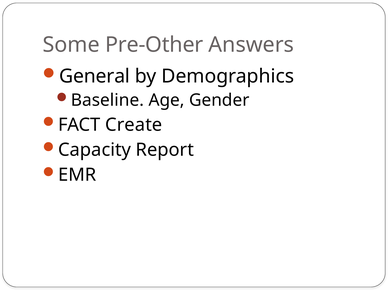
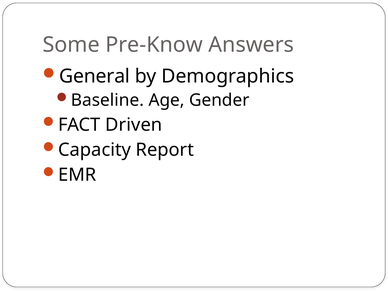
Pre-Other: Pre-Other -> Pre-Know (154, 45)
Create: Create -> Driven (134, 125)
